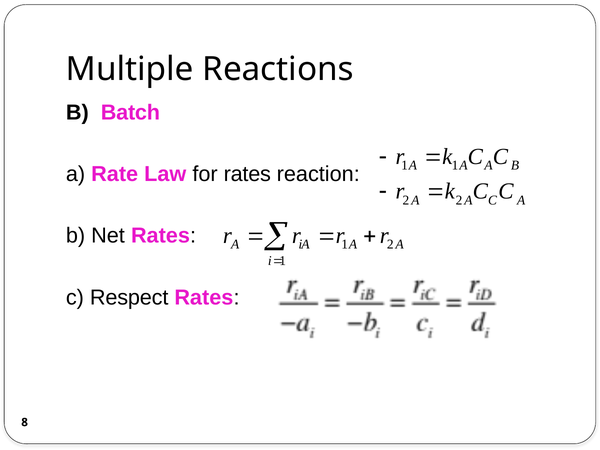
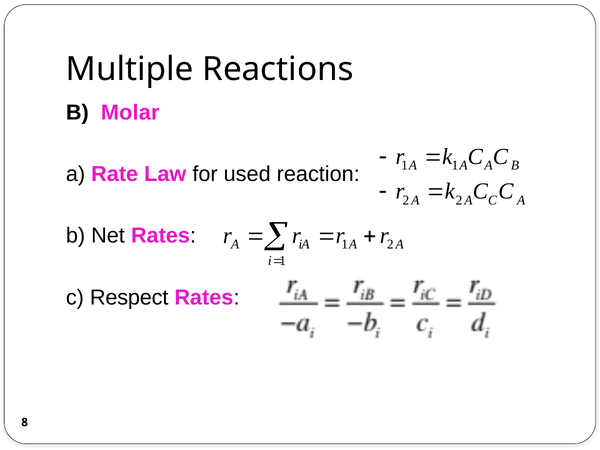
Batch: Batch -> Molar (130, 112)
for rates: rates -> used (247, 174)
